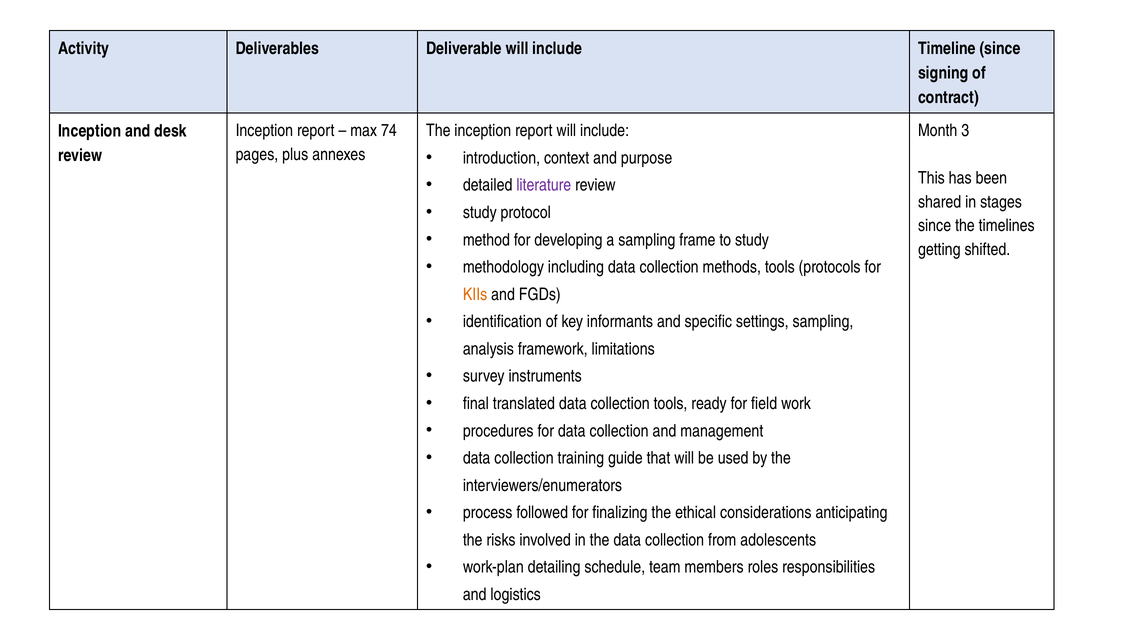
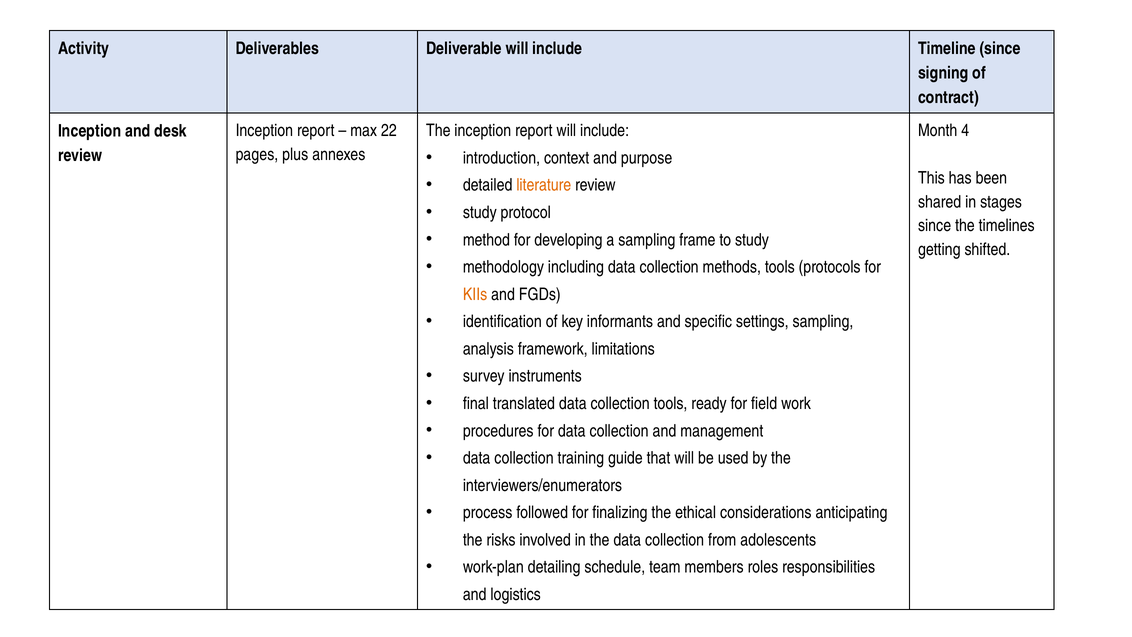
74: 74 -> 22 (389, 131)
3: 3 -> 4 (965, 131)
literature colour: purple -> orange (544, 185)
